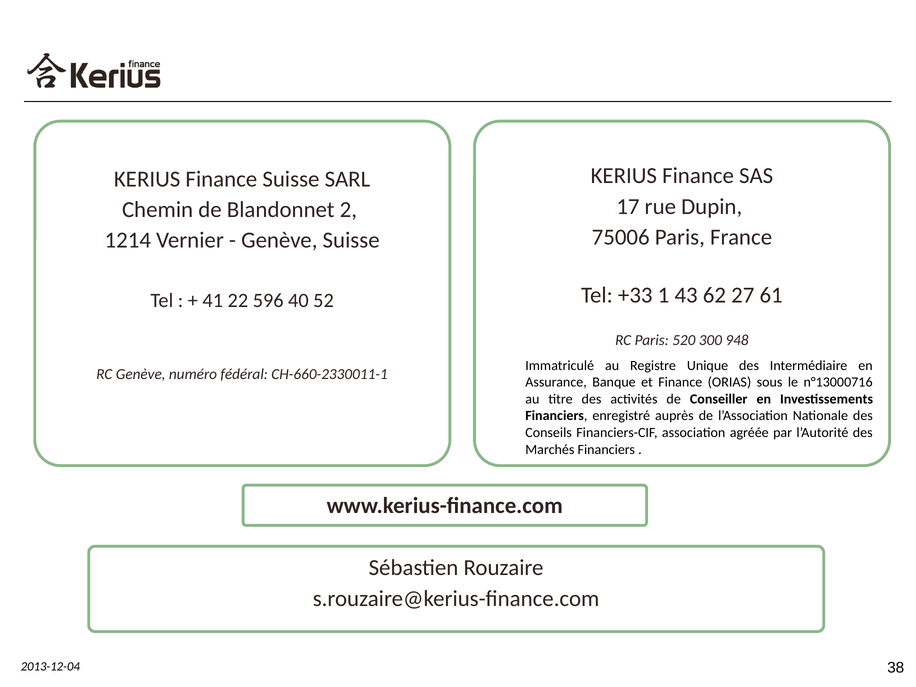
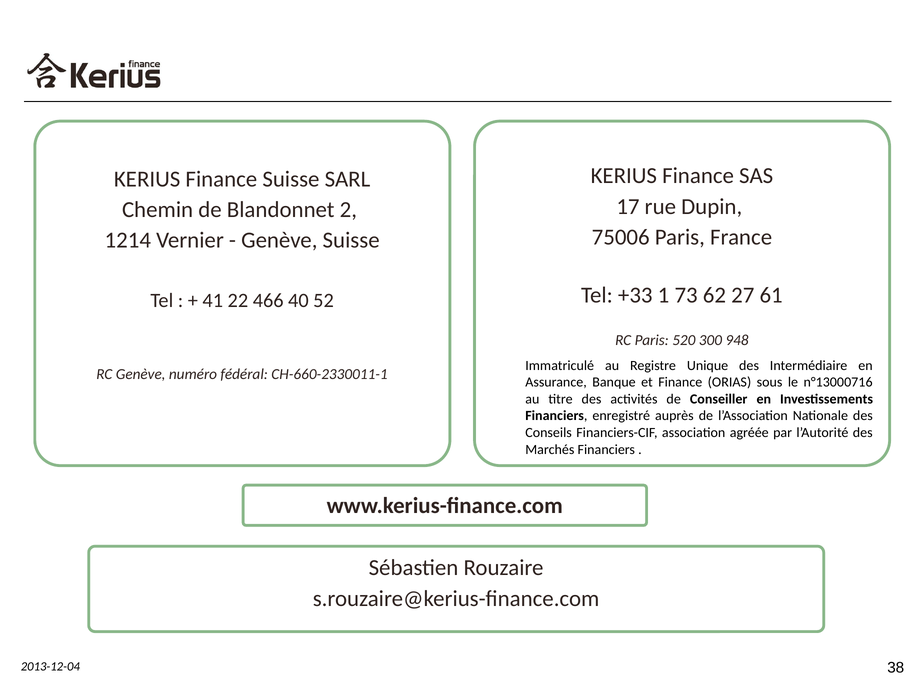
43: 43 -> 73 (686, 295)
596: 596 -> 466 (268, 301)
